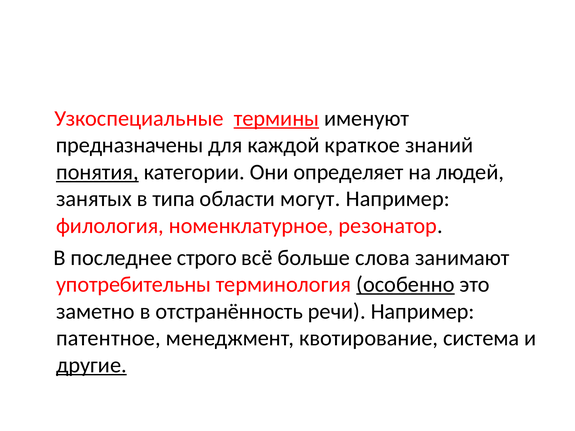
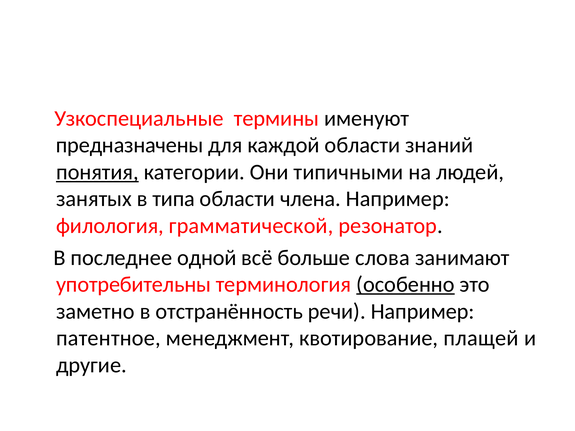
термины underline: present -> none (276, 118)
каждой краткое: краткое -> области (362, 145)
определяет: определяет -> типичными (349, 172)
могут: могут -> члена (311, 199)
номенклатурное: номенклатурное -> грамматической (251, 226)
строго: строго -> одной (207, 258)
система: система -> плащей (481, 338)
другие underline: present -> none (91, 365)
